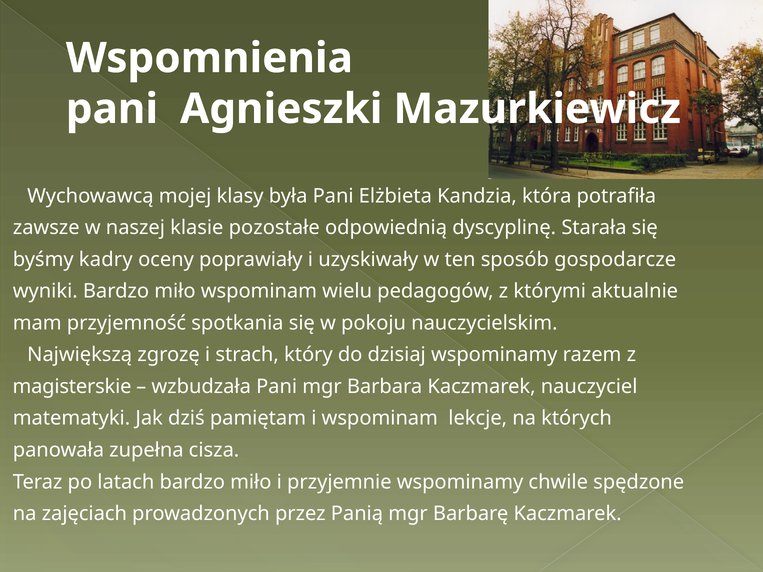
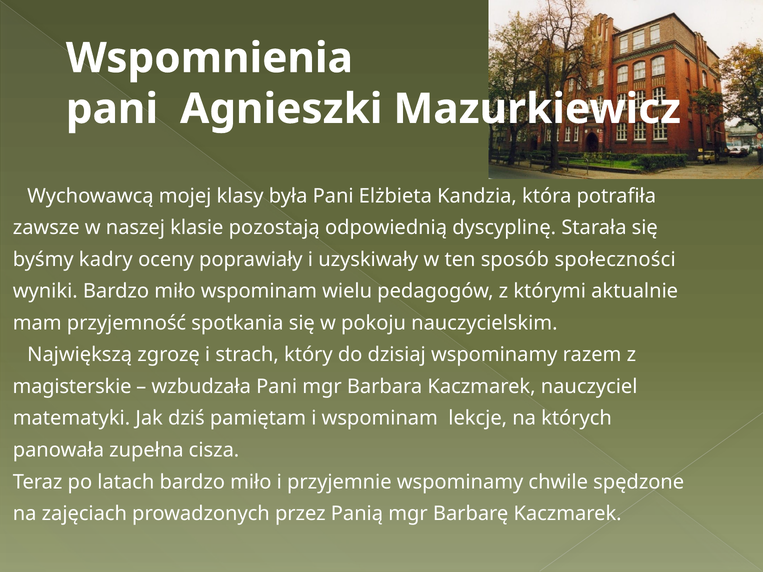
pozostałe: pozostałe -> pozostają (274, 228)
gospodarcze: gospodarcze -> społeczności (615, 260)
